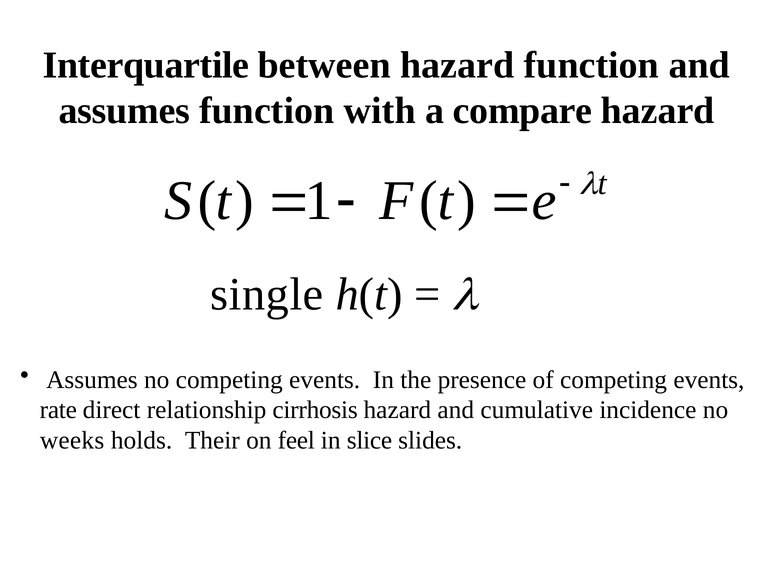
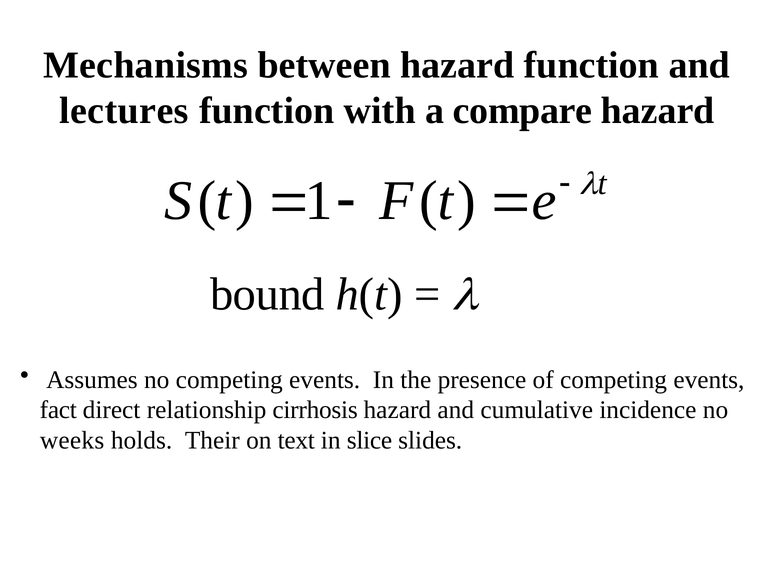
Interquartile: Interquartile -> Mechanisms (146, 65)
assumes: assumes -> lectures (124, 111)
single: single -> bound (267, 295)
rate: rate -> fact (58, 411)
feel: feel -> text (296, 441)
